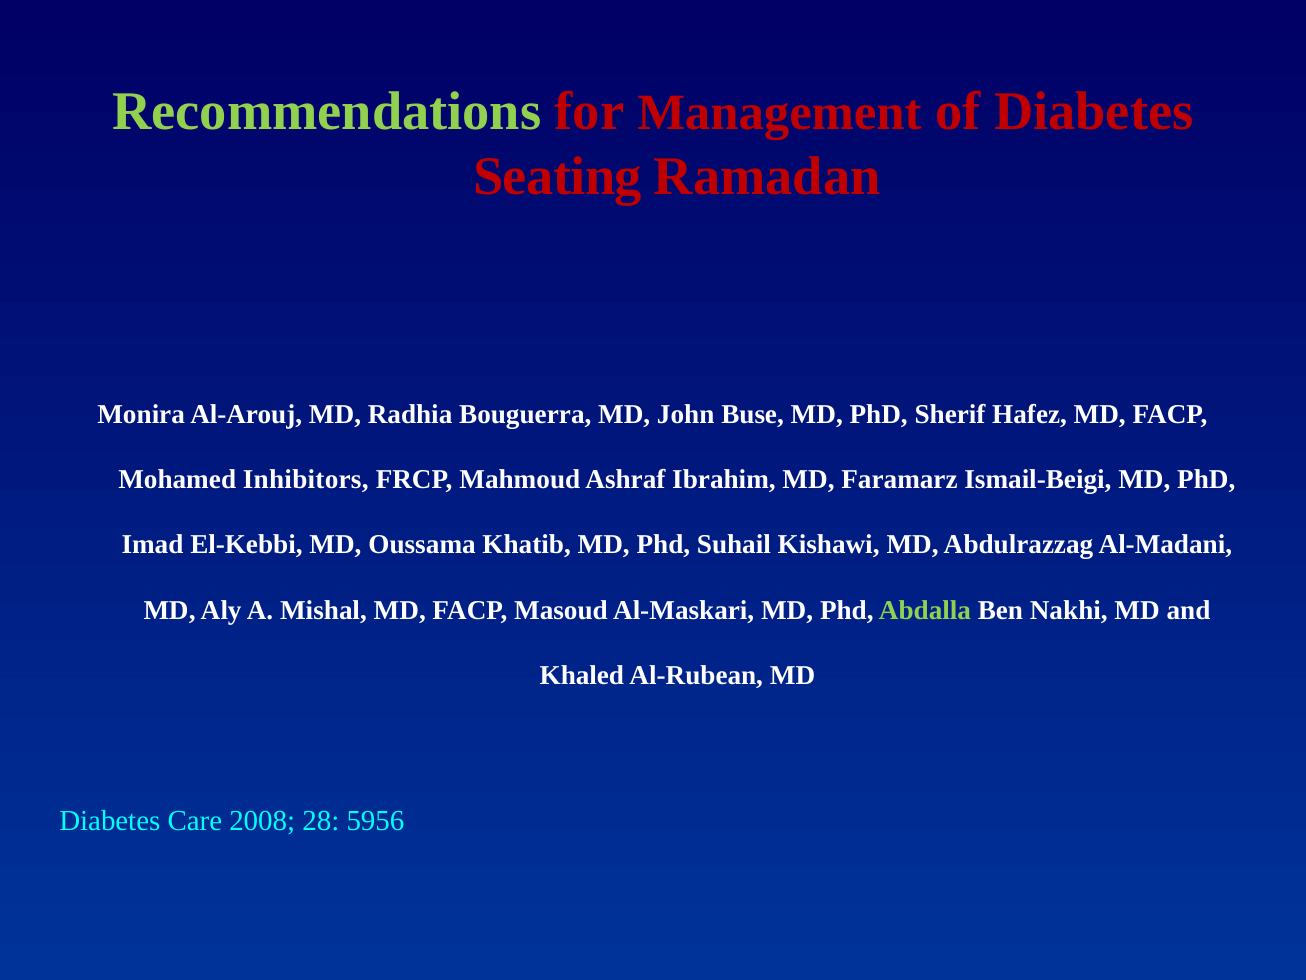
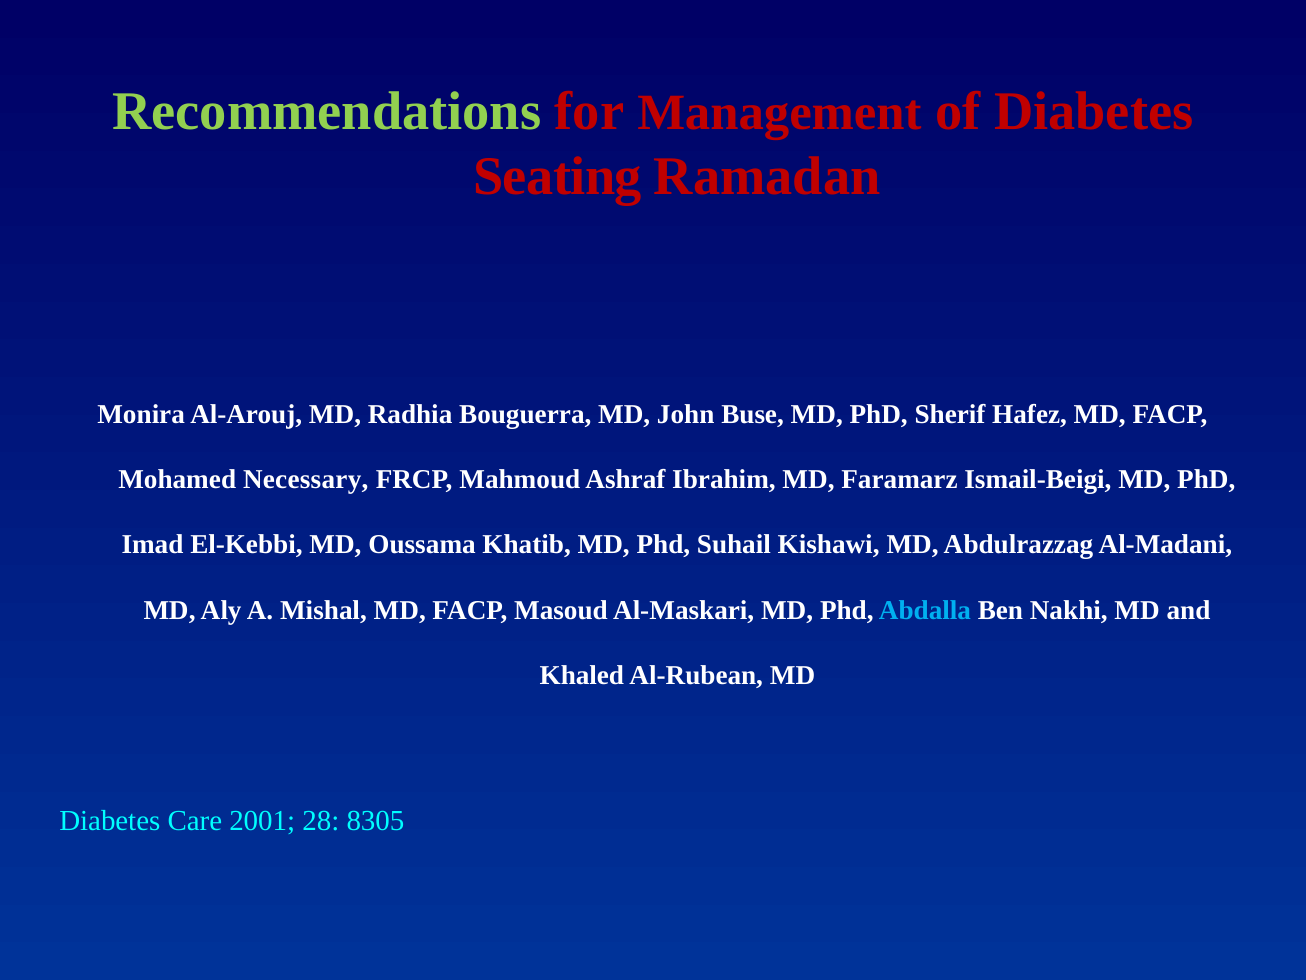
Inhibitors: Inhibitors -> Necessary (306, 479)
Abdalla colour: light green -> light blue (925, 610)
2008: 2008 -> 2001 (262, 820)
5956: 5956 -> 8305 (375, 820)
